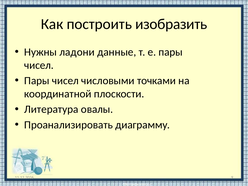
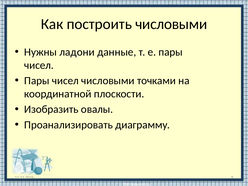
построить изобразить: изобразить -> числовыми (171, 24)
Литература: Литература -> Изобразить (51, 109)
